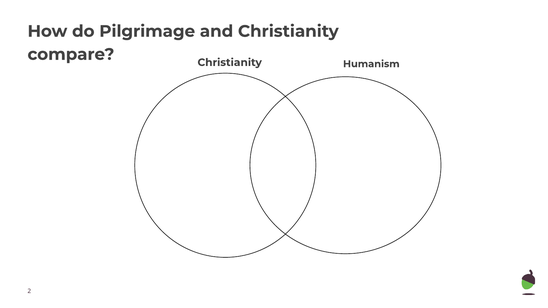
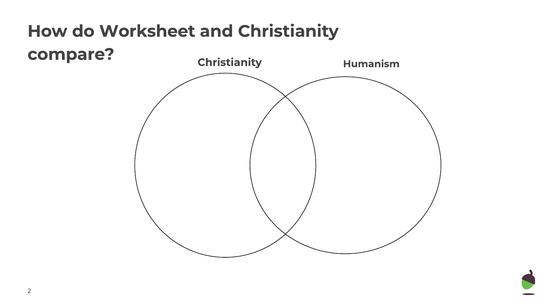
Pilgrimage: Pilgrimage -> Worksheet (147, 31)
